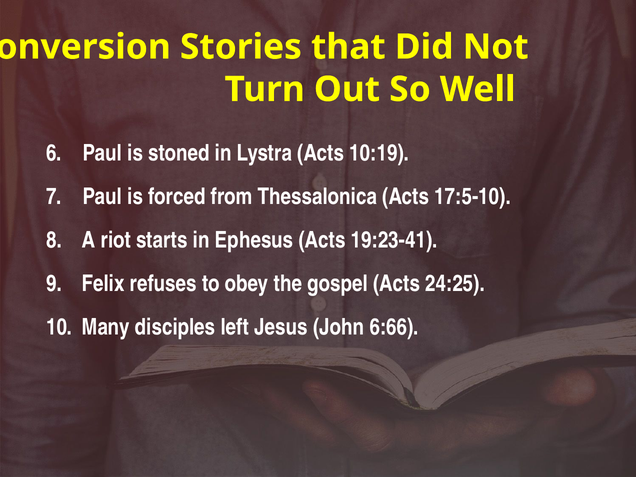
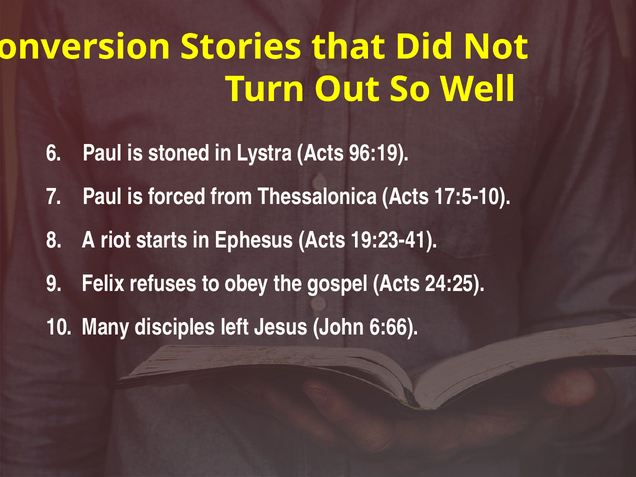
10:19: 10:19 -> 96:19 (379, 153)
